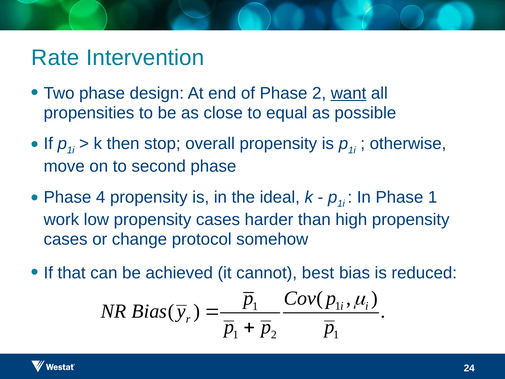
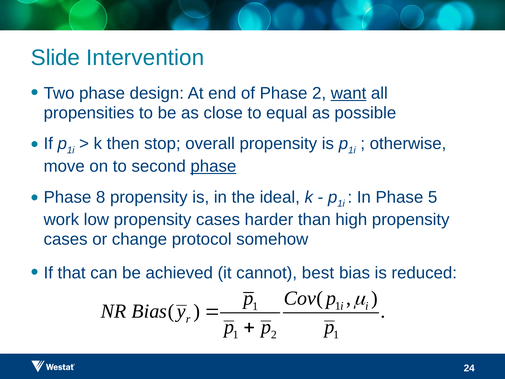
Rate: Rate -> Slide (56, 58)
phase underline: none -> present (213, 166)
4: 4 -> 8 (101, 197)
Phase 1: 1 -> 5 (433, 197)
